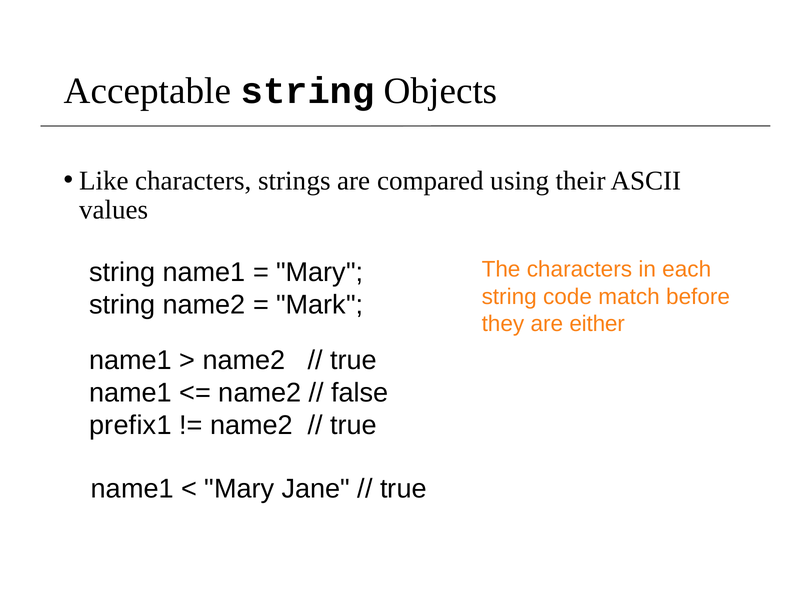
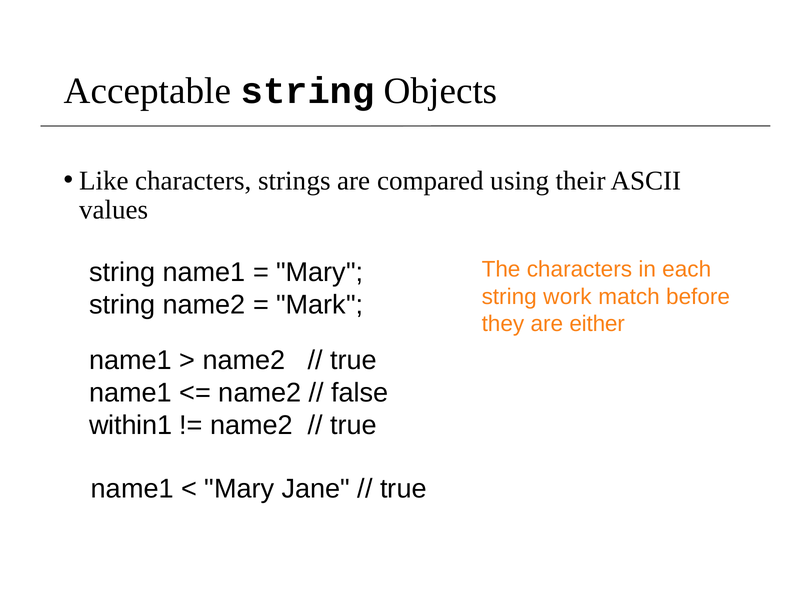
code: code -> work (567, 297)
prefix1: prefix1 -> within1 (131, 425)
